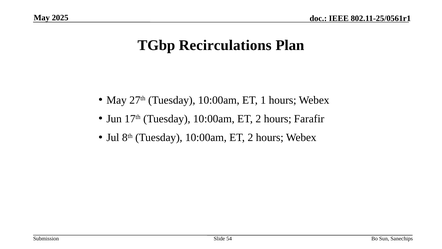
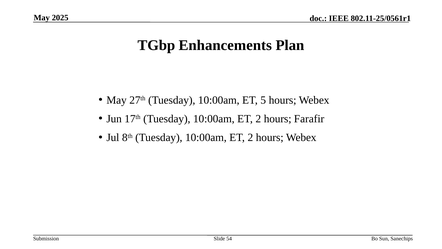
Recirculations: Recirculations -> Enhancements (225, 45)
1: 1 -> 5 (263, 100)
